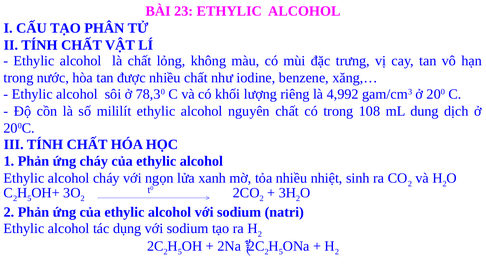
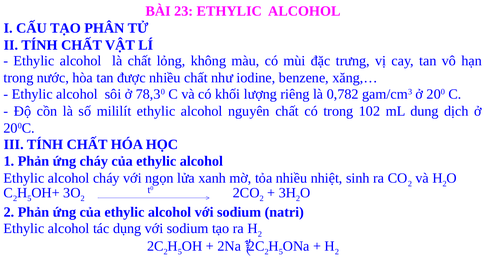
4,992: 4,992 -> 0,782 (343, 94)
108: 108 -> 102 (369, 111)
